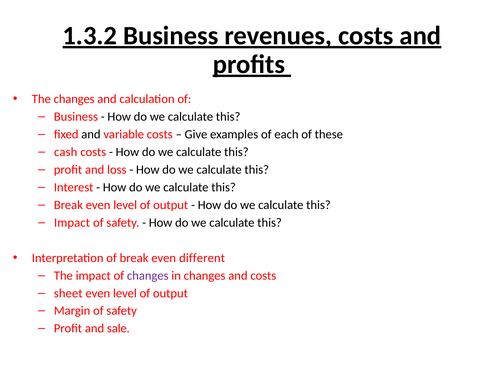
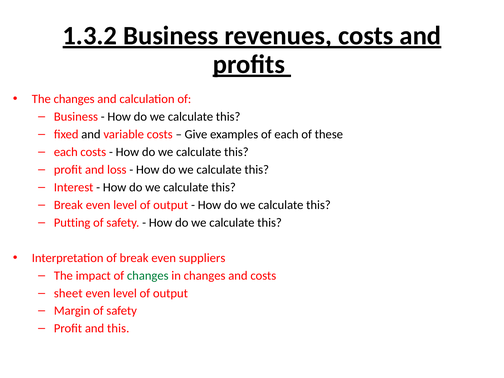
cash: cash -> each (66, 152)
Impact: Impact -> Putting (72, 223)
different: different -> suppliers (202, 258)
changes colour: purple -> green (148, 276)
and sale: sale -> this (118, 328)
